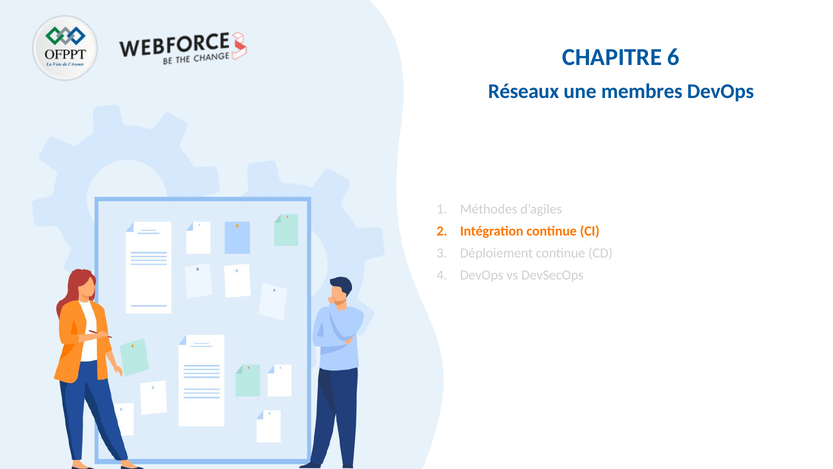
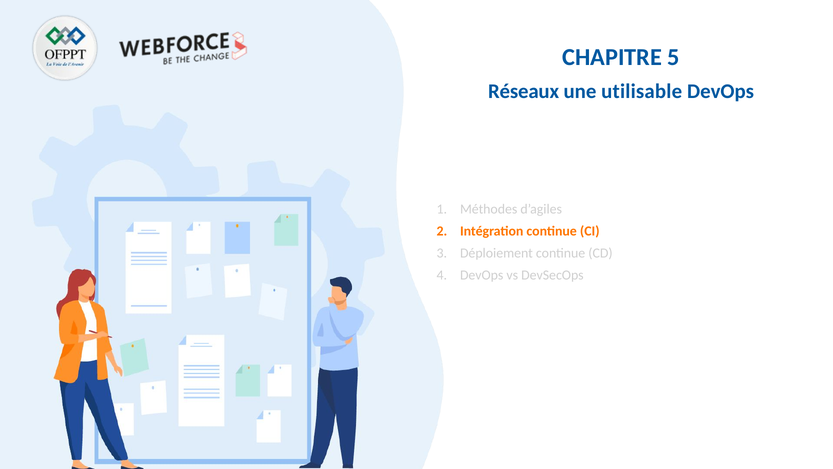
6: 6 -> 5 (674, 57)
membres: membres -> utilisable (642, 91)
